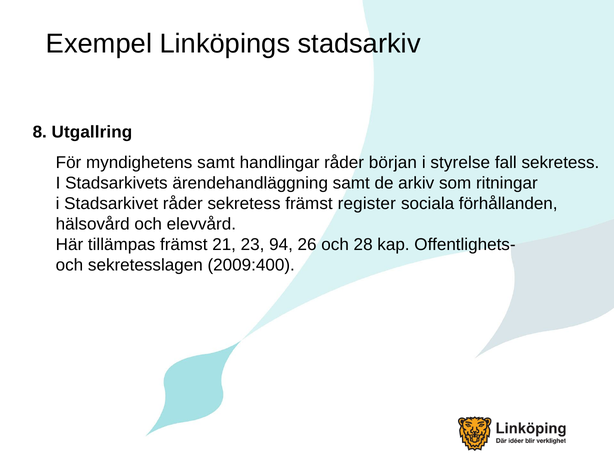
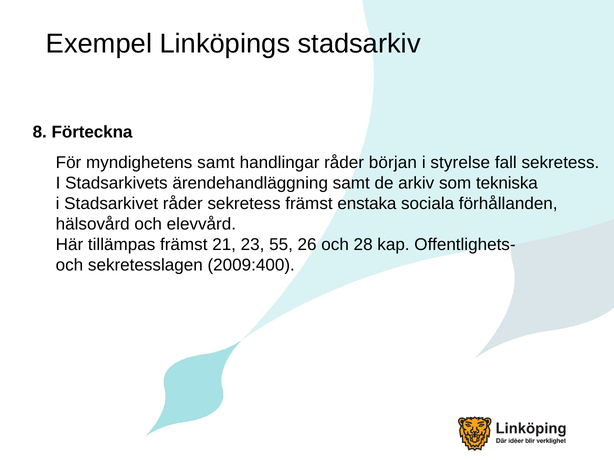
Utgallring: Utgallring -> Förteckna (92, 132)
ritningar: ritningar -> tekniska (507, 183)
register: register -> enstaka (367, 204)
94: 94 -> 55 (281, 245)
